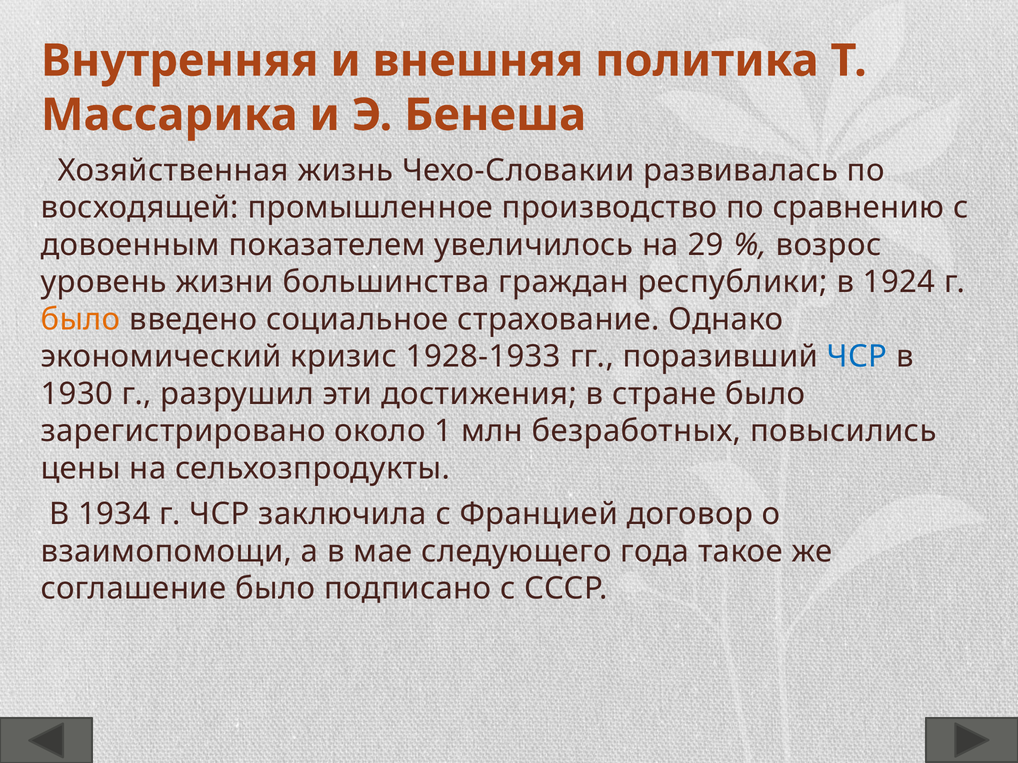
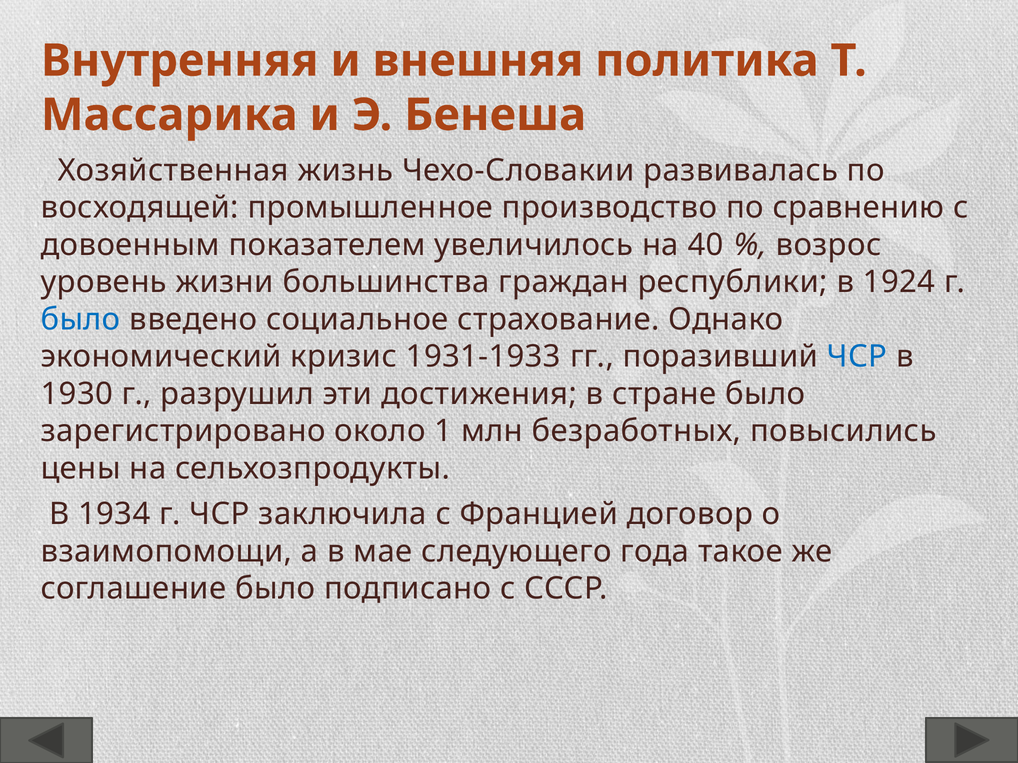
29: 29 -> 40 (705, 245)
было colour: orange -> blue (81, 320)
1928-1933: 1928-1933 -> 1931-1933 (483, 357)
